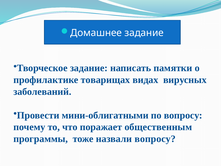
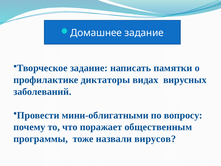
товарищах: товарищах -> диктаторы (105, 80)
назвали вопросу: вопросу -> вирусов (155, 139)
